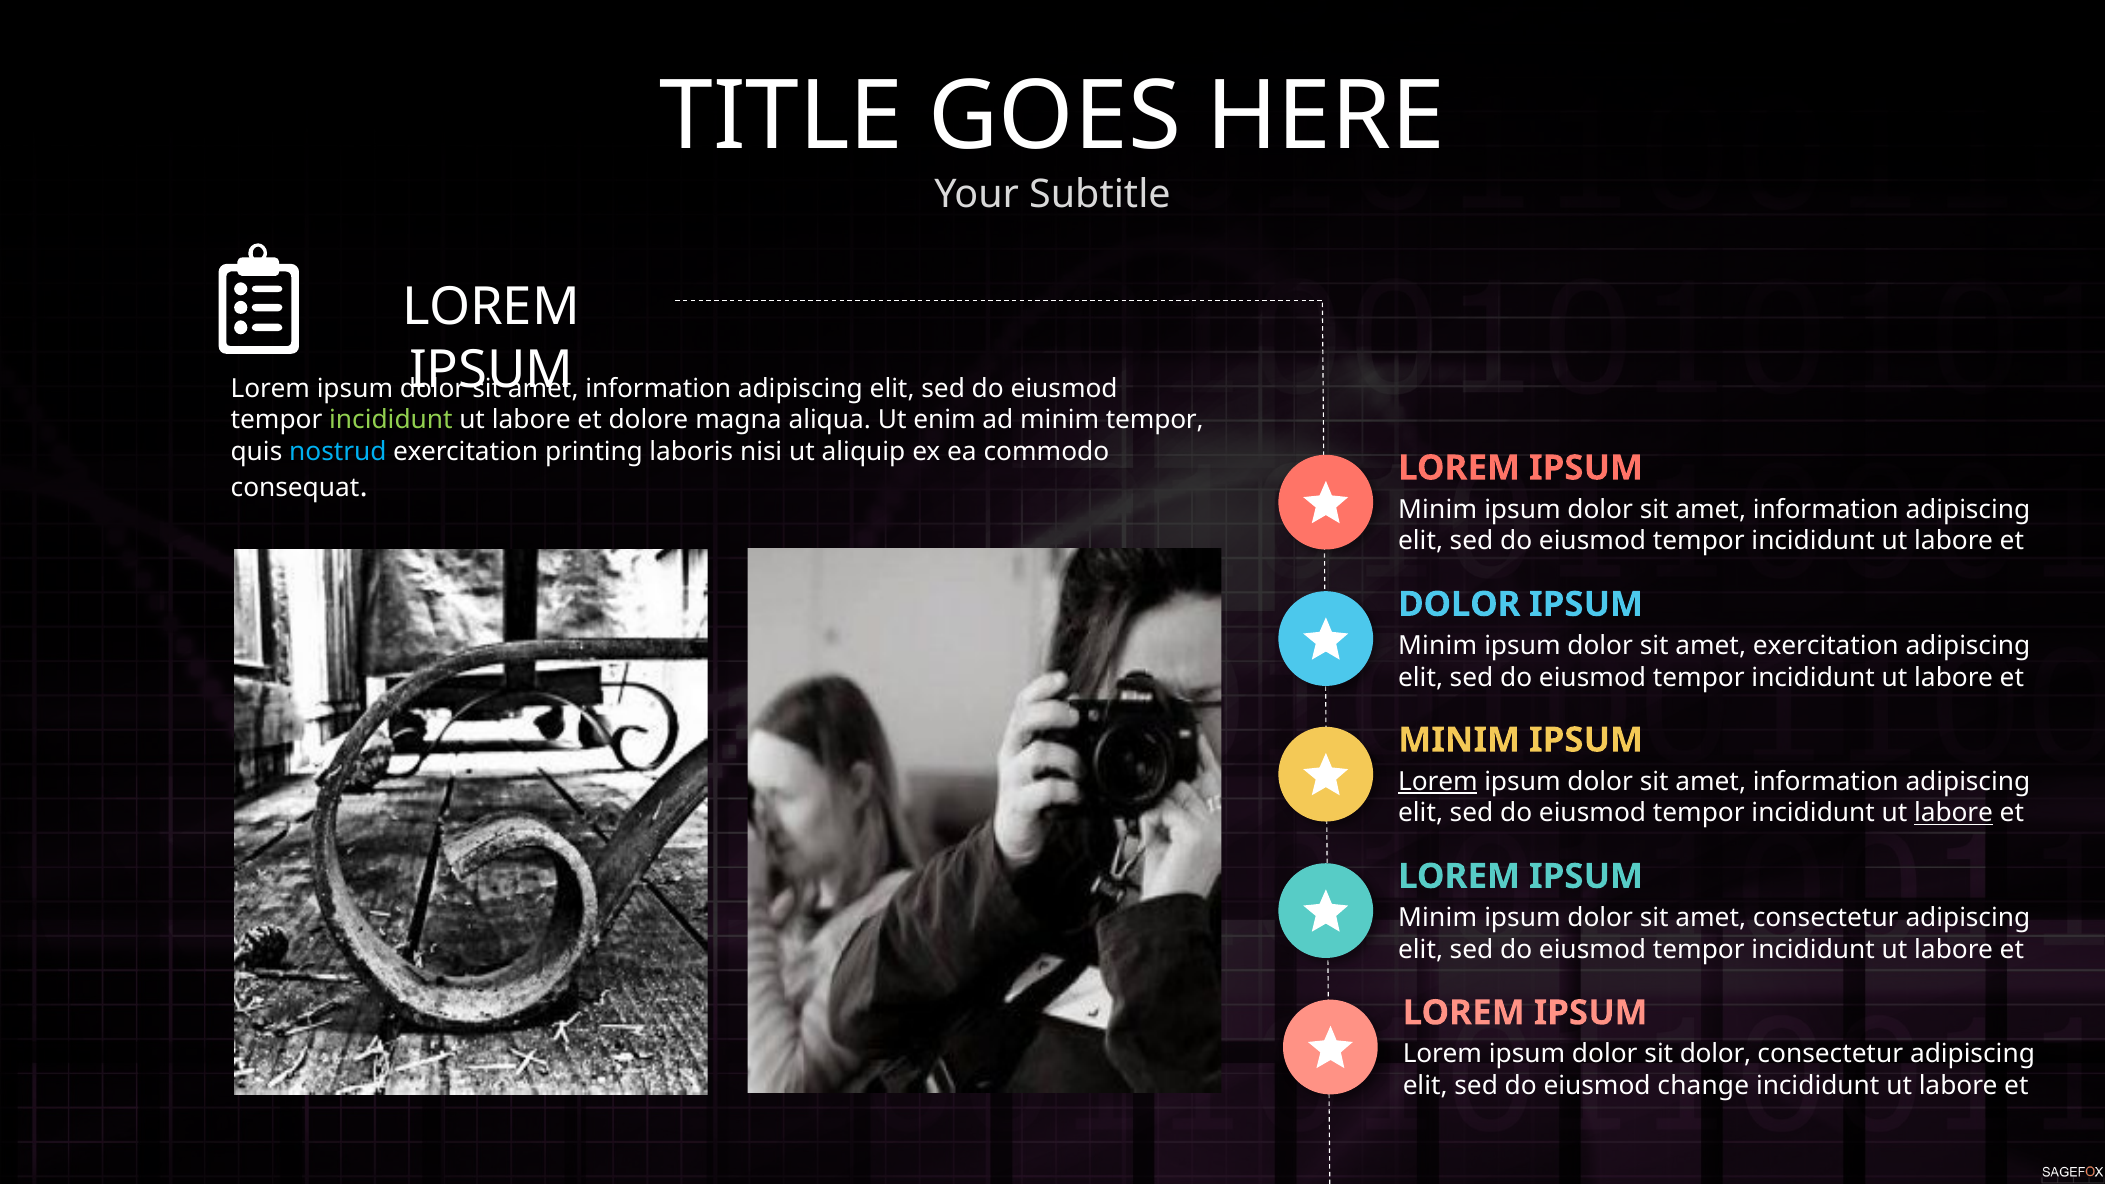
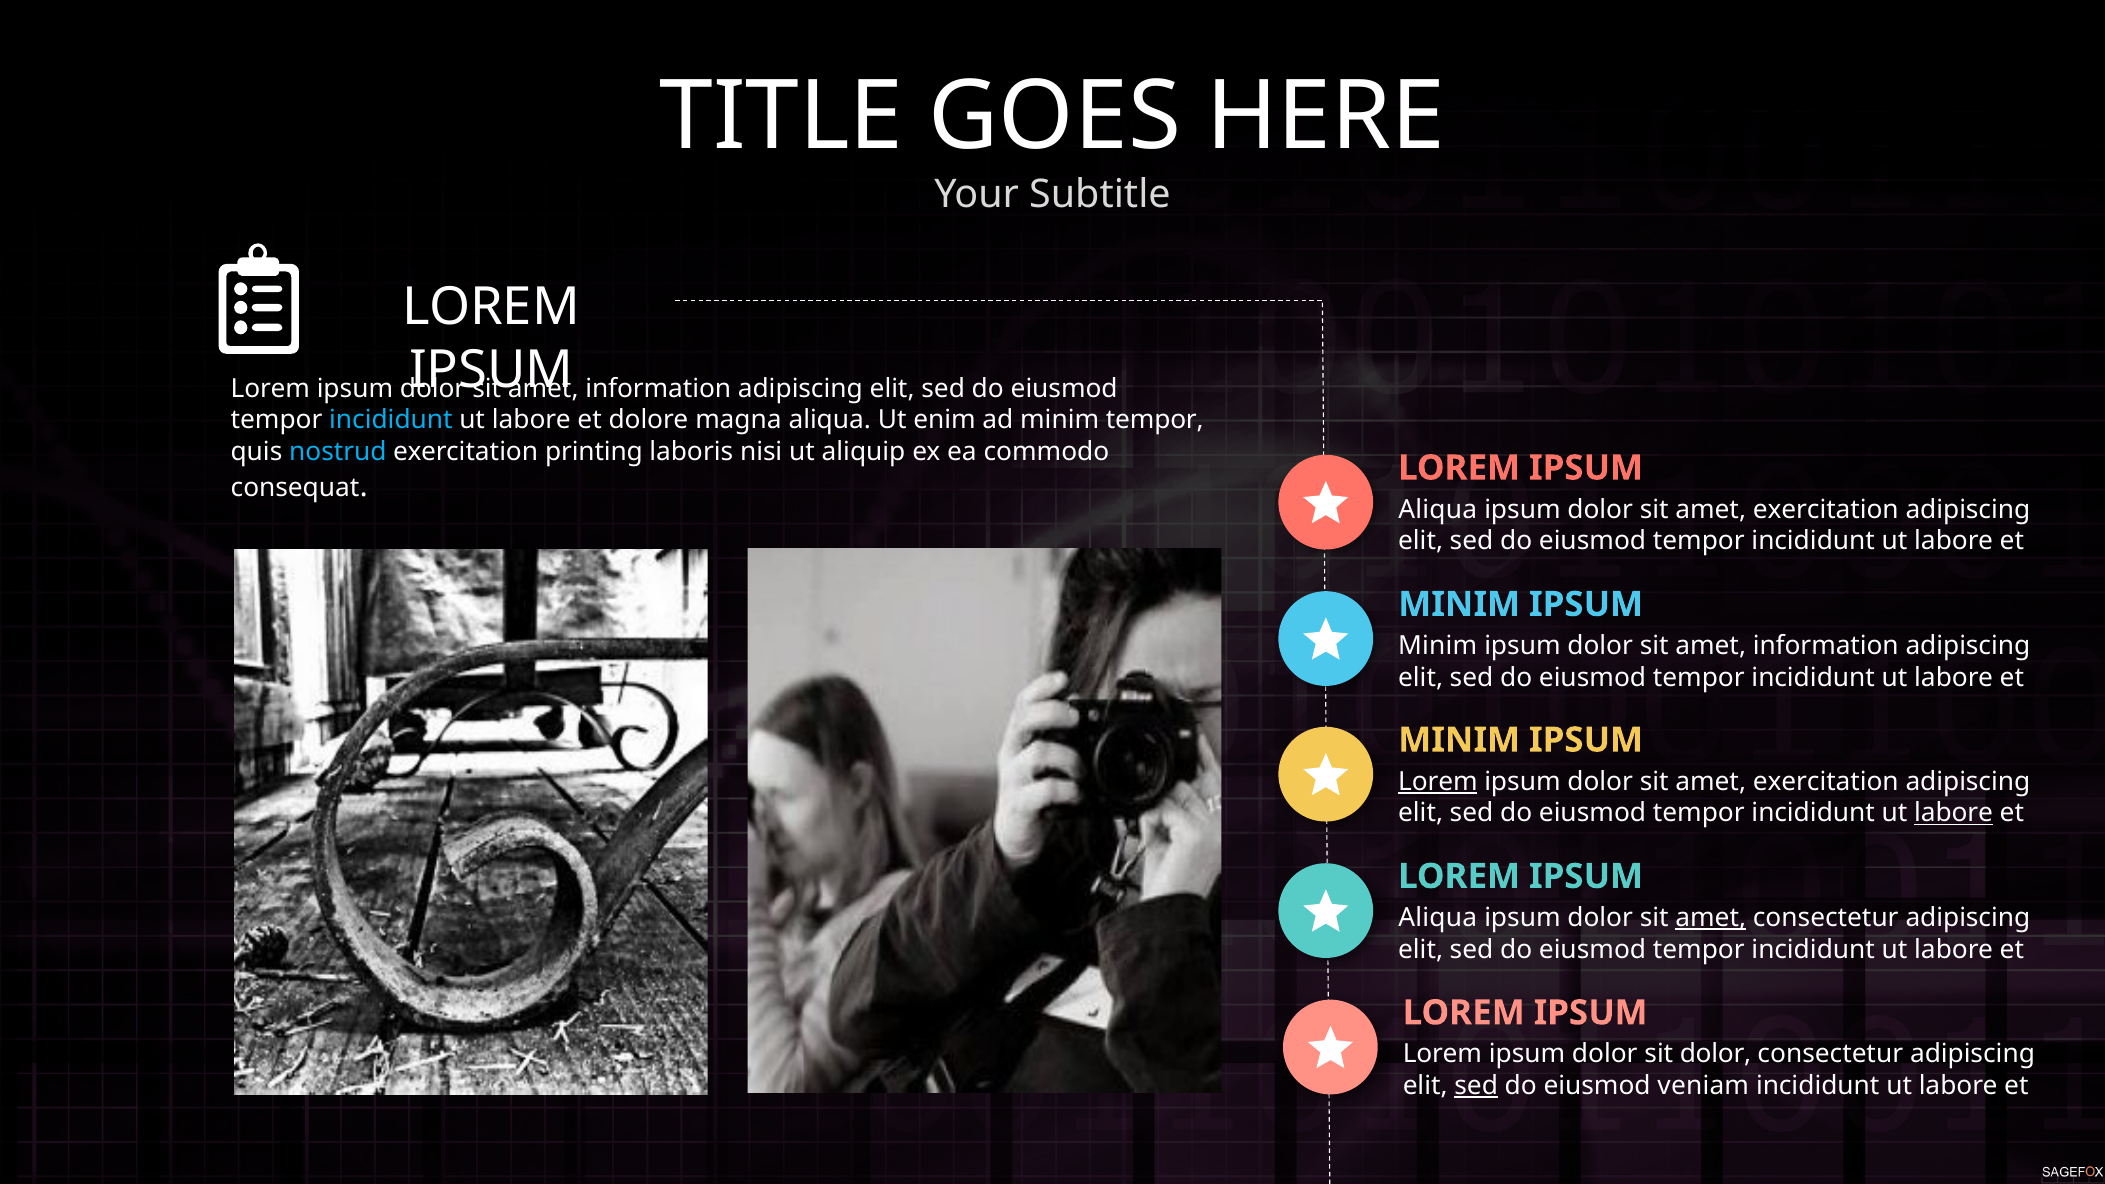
incididunt colour: light green -> light blue (391, 420)
Minim: Minim -> Aliqua (1438, 509)
information: information -> exercitation (1826, 509)
DOLOR: DOLOR -> MINIM (1459, 604)
exercitation: exercitation -> information (1826, 646)
information: information -> exercitation (1826, 781)
Minim: Minim -> Aliqua (1438, 918)
amet underline: none -> present (1711, 918)
sed underline: none -> present (1476, 1086)
change: change -> veniam (1703, 1086)
